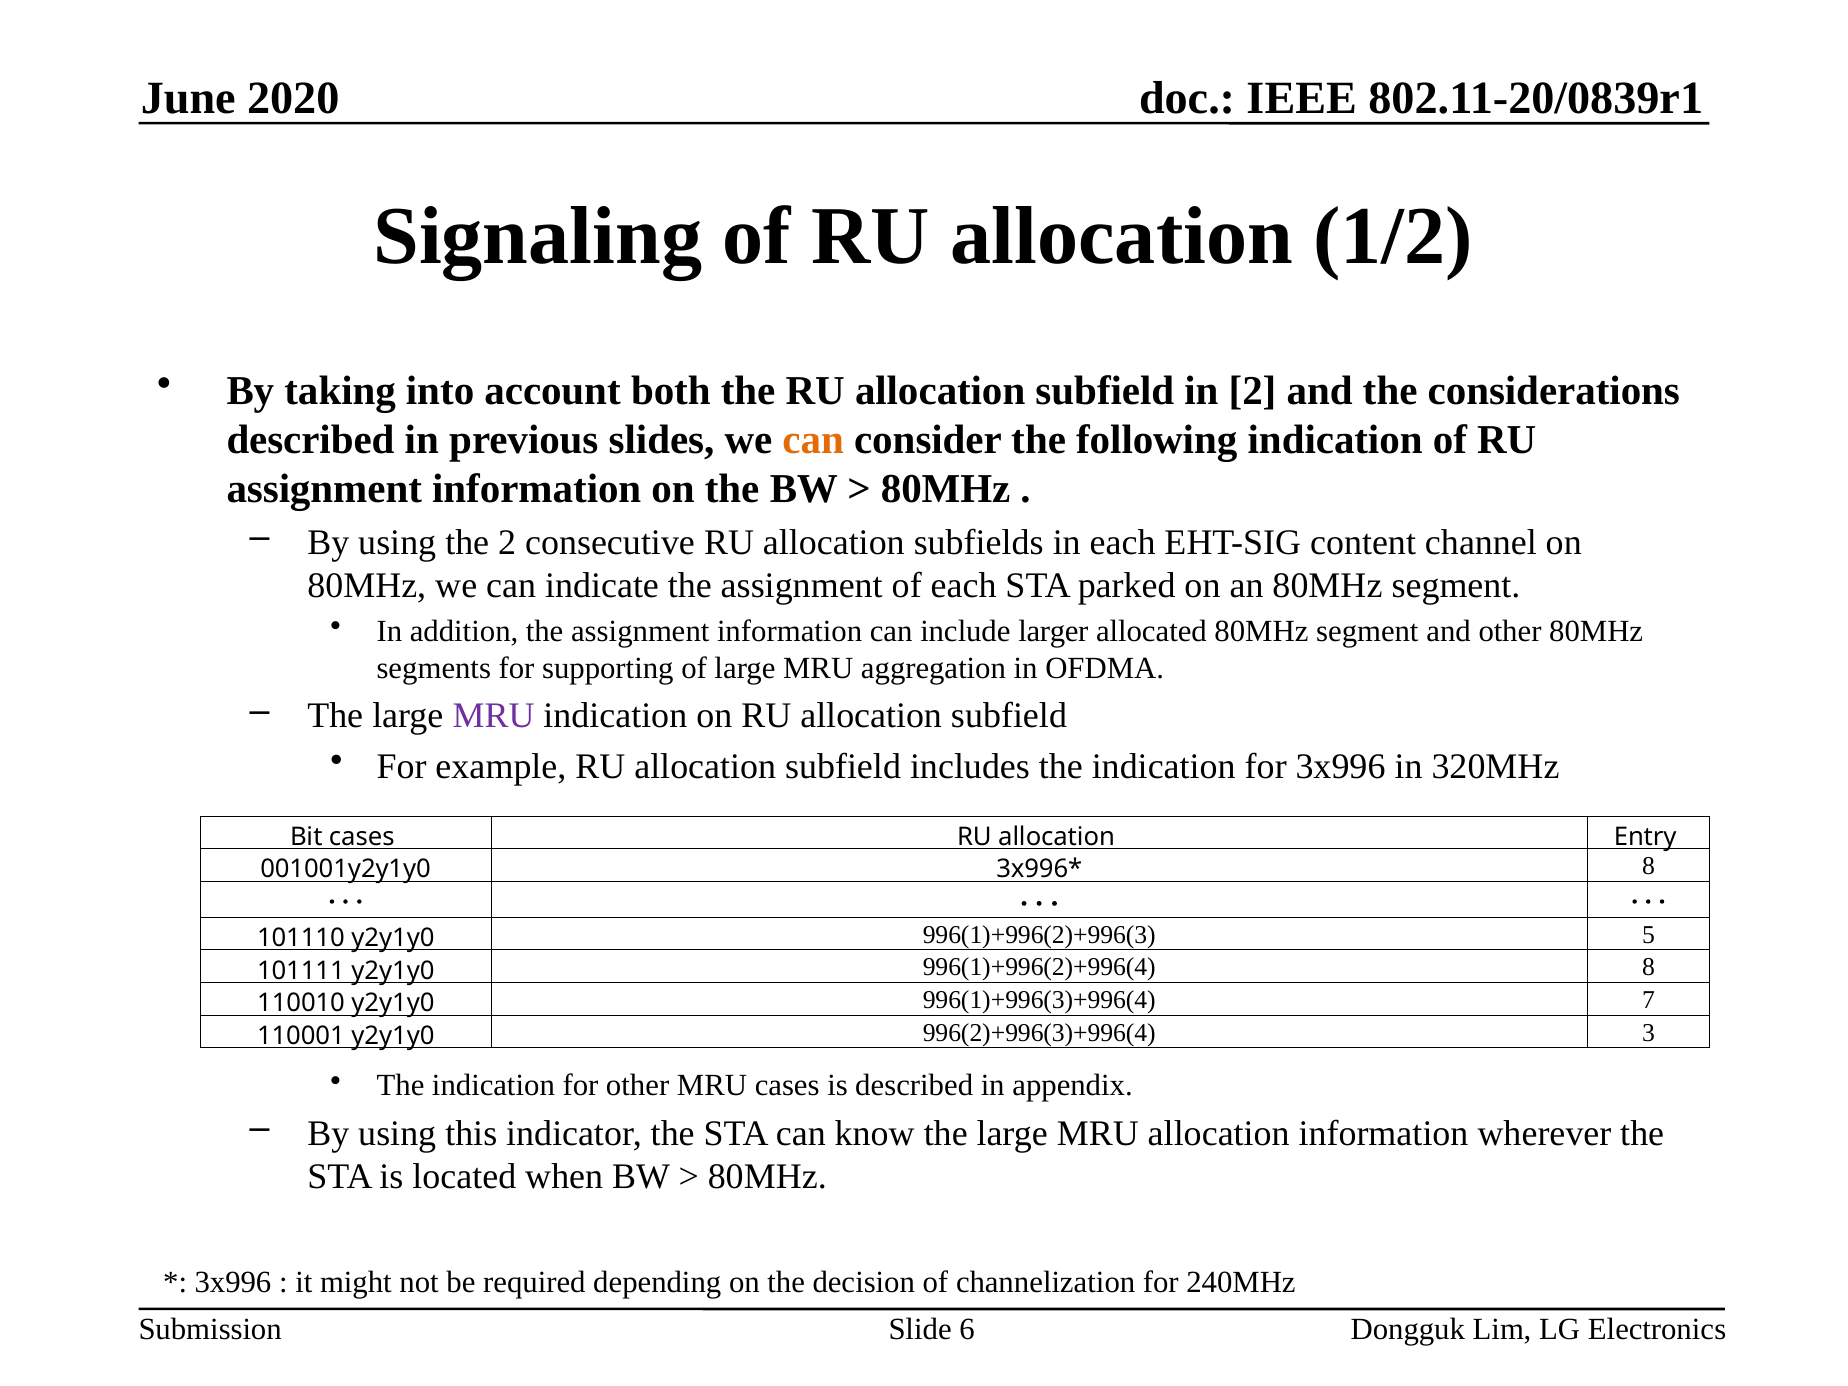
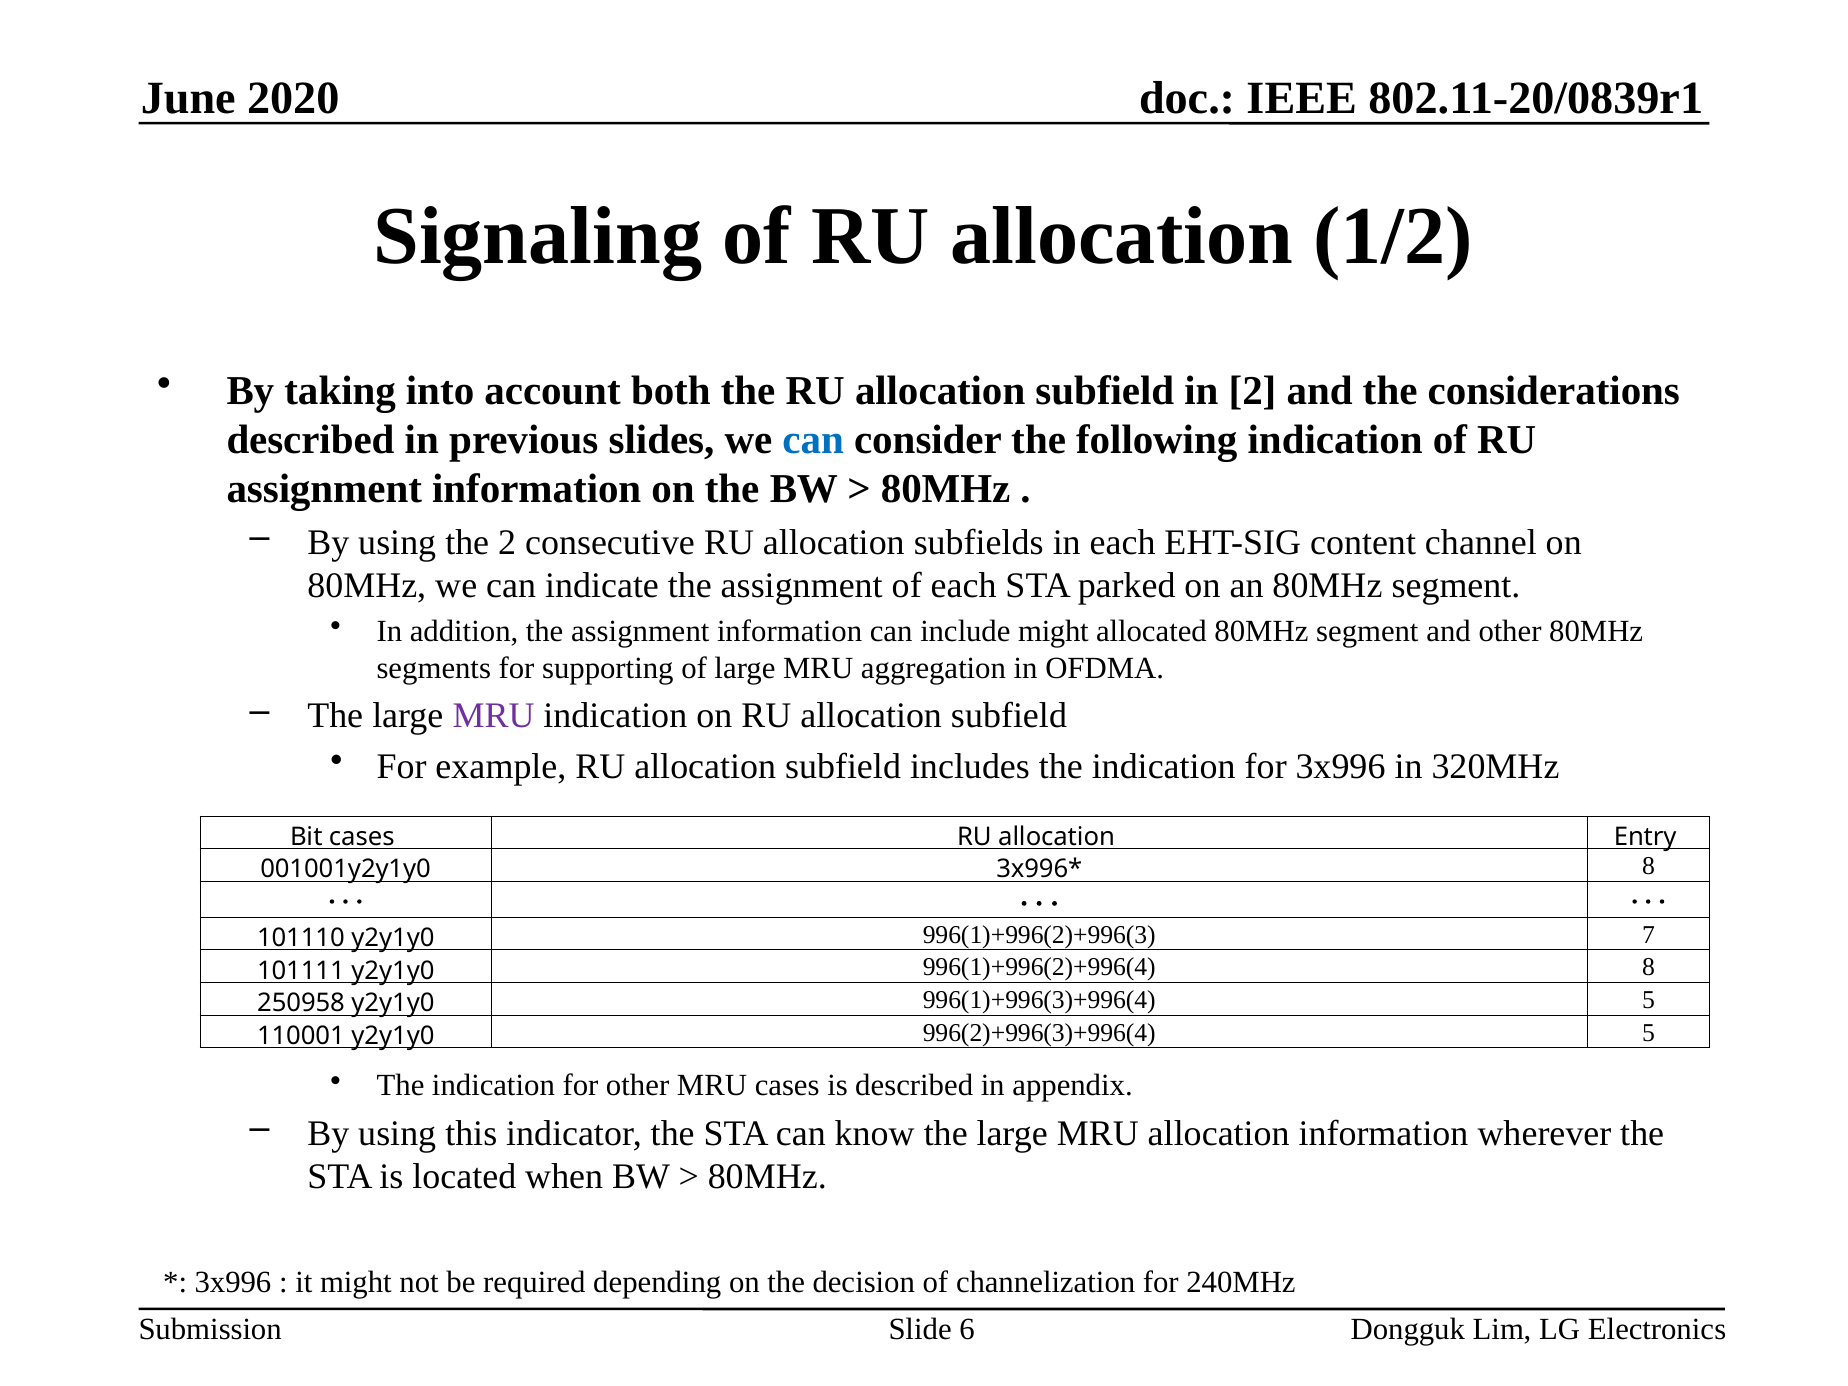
can colour: orange -> blue (813, 440)
include larger: larger -> might (1053, 631)
5: 5 -> 7 (1649, 935)
110010: 110010 -> 250958 (301, 1003)
996(1)+996(3)+996(4 7: 7 -> 5 (1649, 1000)
996(2)+996(3)+996(4 3: 3 -> 5 (1649, 1033)
